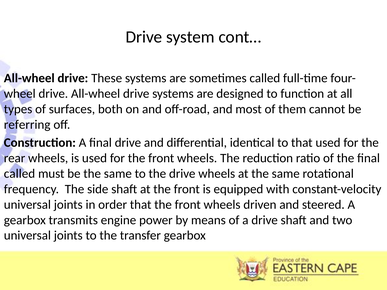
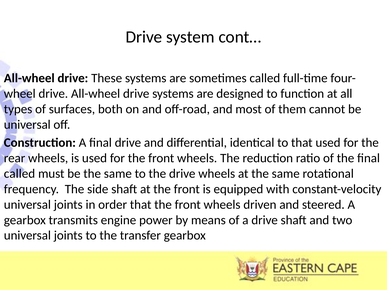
referring: referring -> universal (27, 125)
